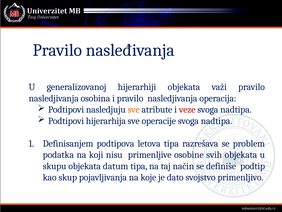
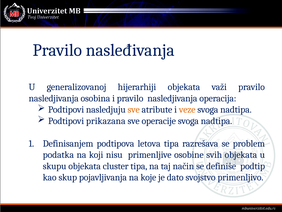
veze colour: red -> orange (187, 109)
hijerarhija: hijerarhija -> prikazana (106, 121)
datum: datum -> cluster (116, 166)
